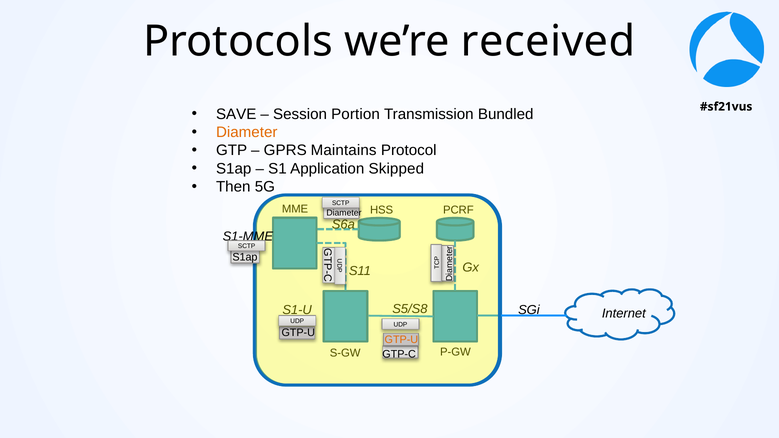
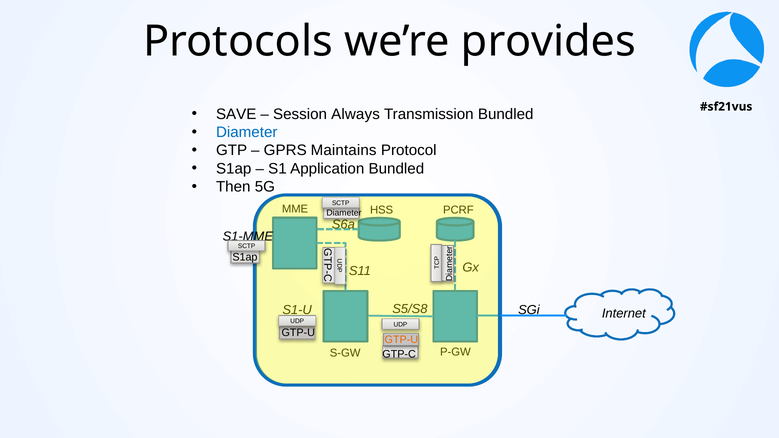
received: received -> provides (548, 41)
Portion: Portion -> Always (356, 114)
Diameter colour: orange -> blue (247, 132)
Application Skipped: Skipped -> Bundled (396, 169)
